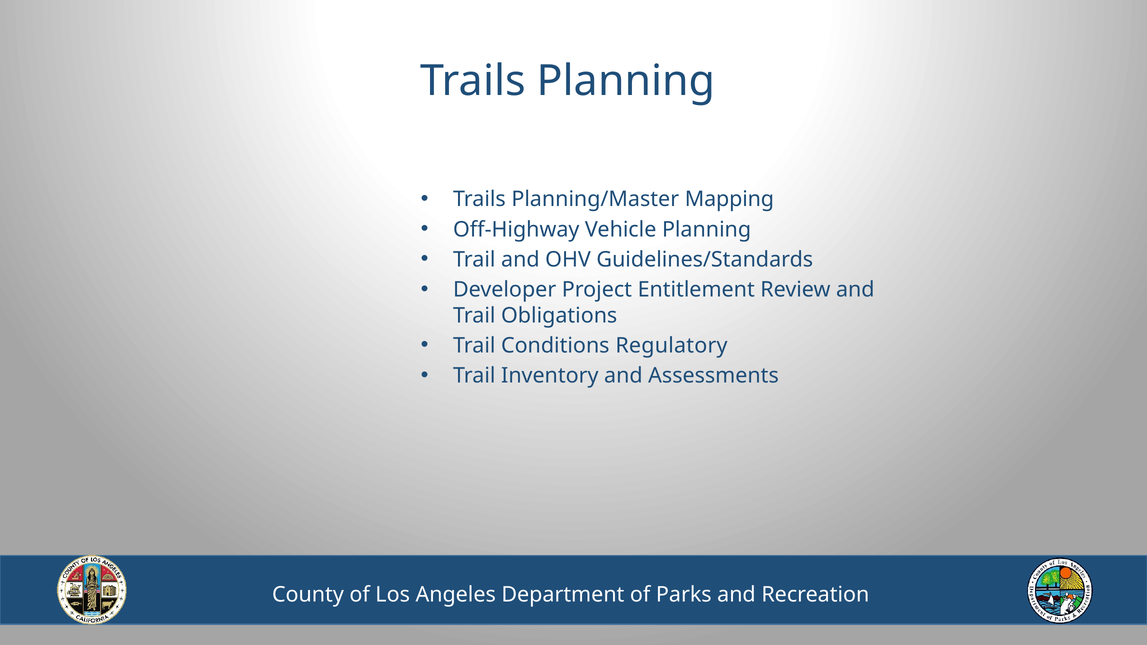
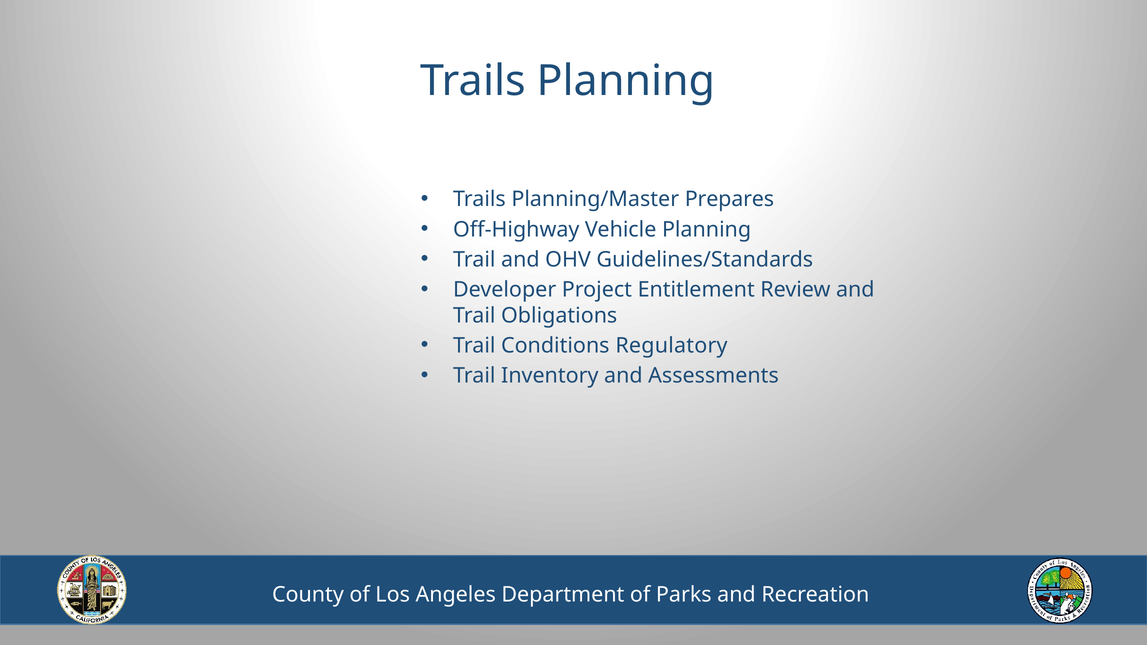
Mapping: Mapping -> Prepares (729, 199)
